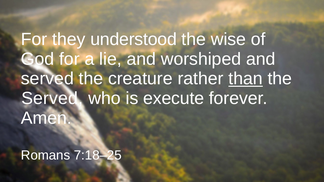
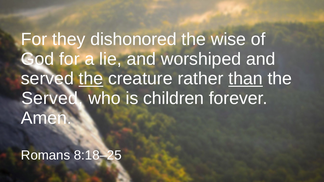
understood: understood -> dishonored (134, 39)
the underline: none -> present (91, 79)
execute: execute -> children (174, 98)
7:18–25: 7:18–25 -> 8:18–25 (98, 155)
